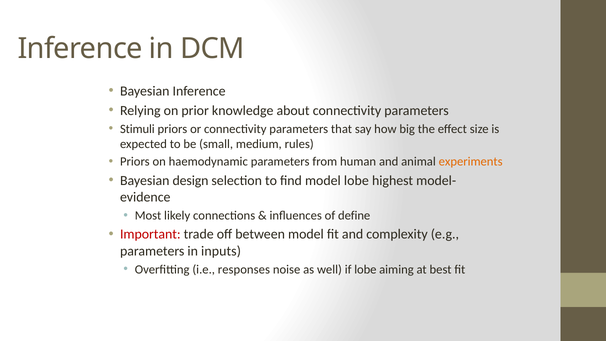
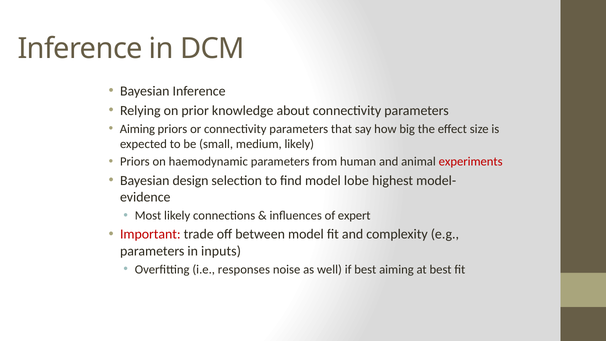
Stimuli: Stimuli -> Aiming (137, 129)
medium rules: rules -> likely (299, 144)
experiments colour: orange -> red (471, 162)
define: define -> expert (354, 216)
if lobe: lobe -> best (365, 269)
